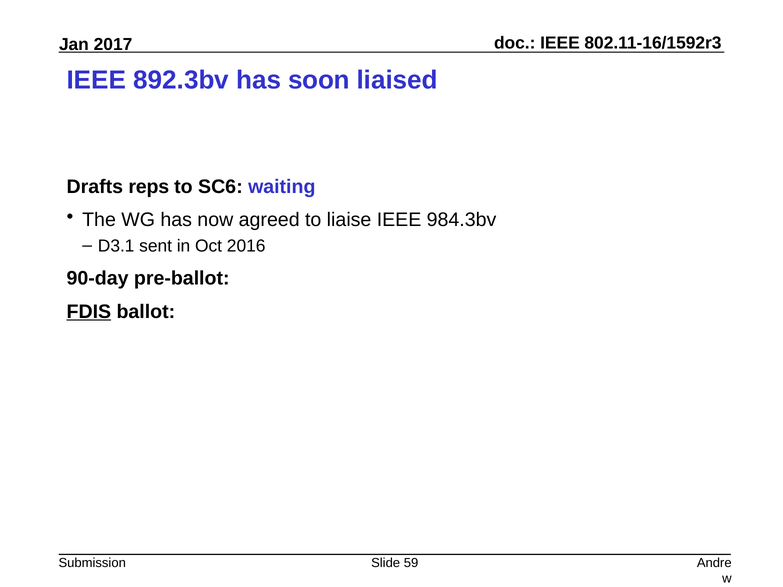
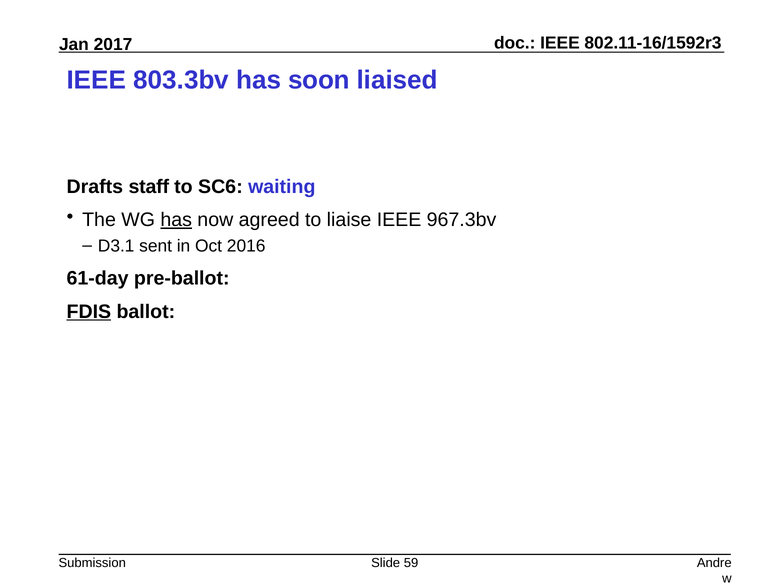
892.3bv: 892.3bv -> 803.3bv (181, 80)
reps: reps -> staff (149, 187)
has underline: none -> present (176, 220)
984.3bv: 984.3bv -> 967.3bv (461, 220)
90-day: 90-day -> 61-day (98, 279)
